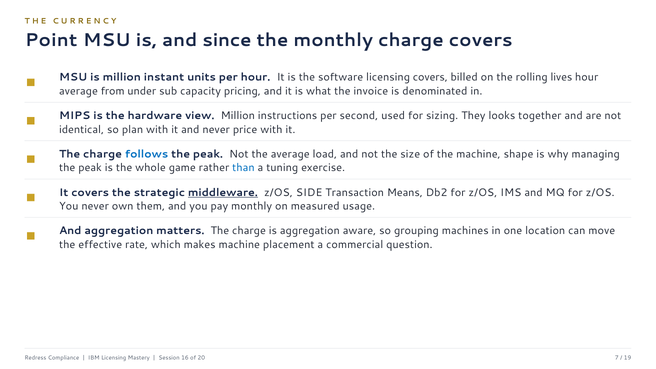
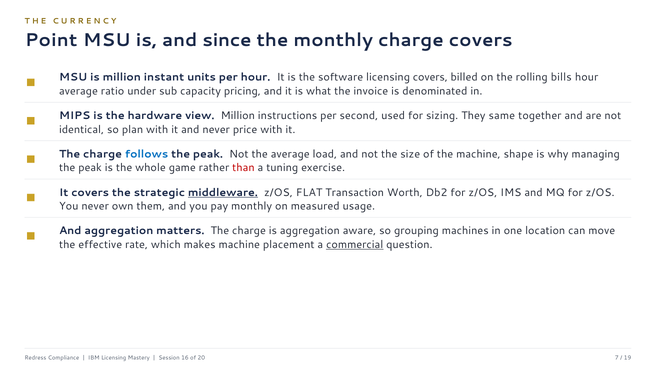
lives: lives -> bills (561, 77)
from: from -> ratio (113, 91)
looks: looks -> same (502, 116)
than colour: blue -> red (243, 168)
SIDE: SIDE -> FLAT (309, 192)
Means: Means -> Worth (405, 192)
commercial underline: none -> present (355, 245)
